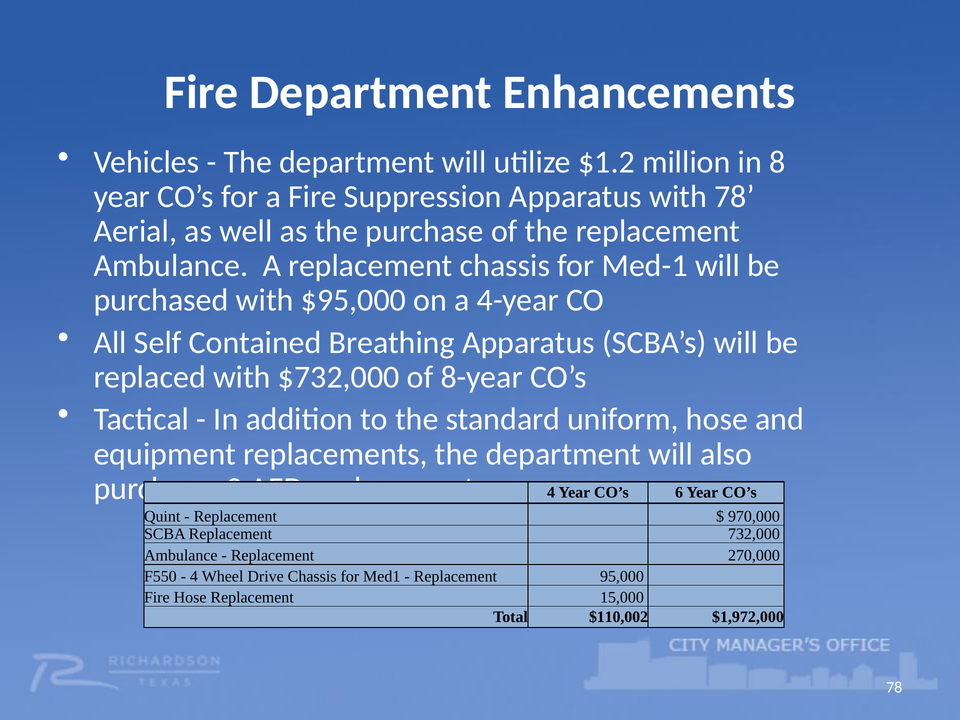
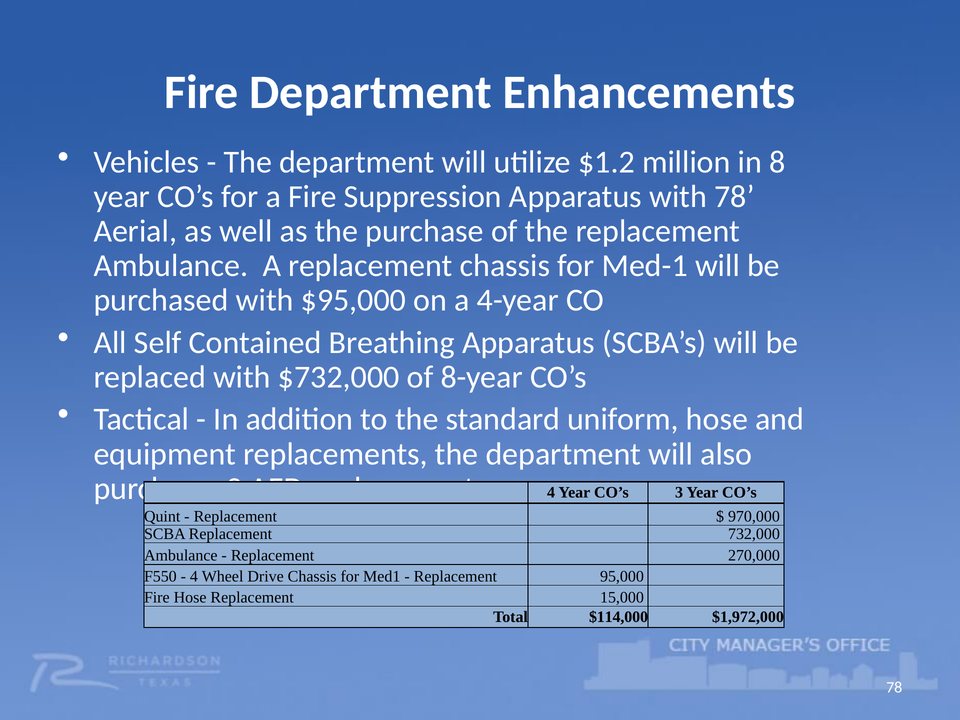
6: 6 -> 3 (679, 493)
$110,002: $110,002 -> $114,000 (619, 617)
